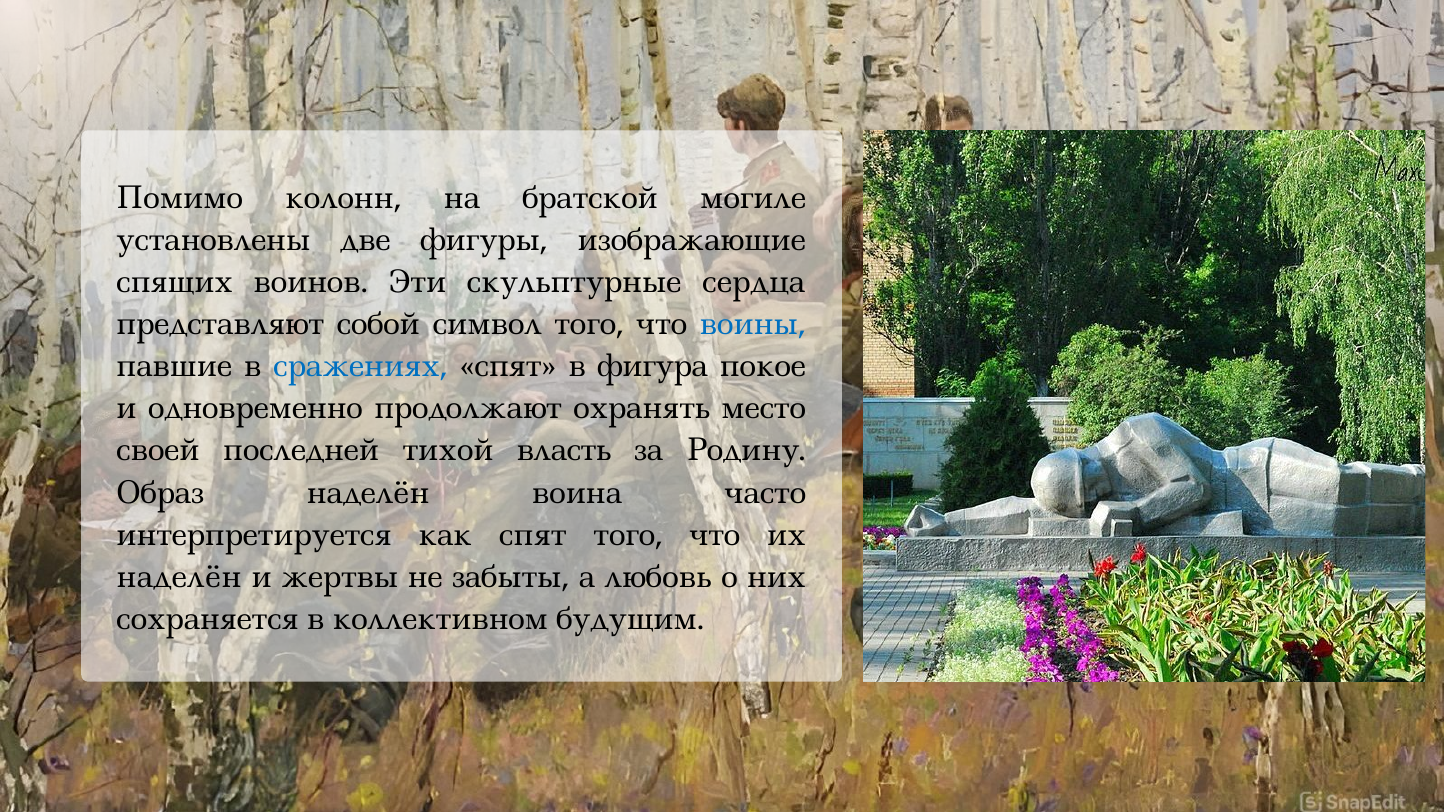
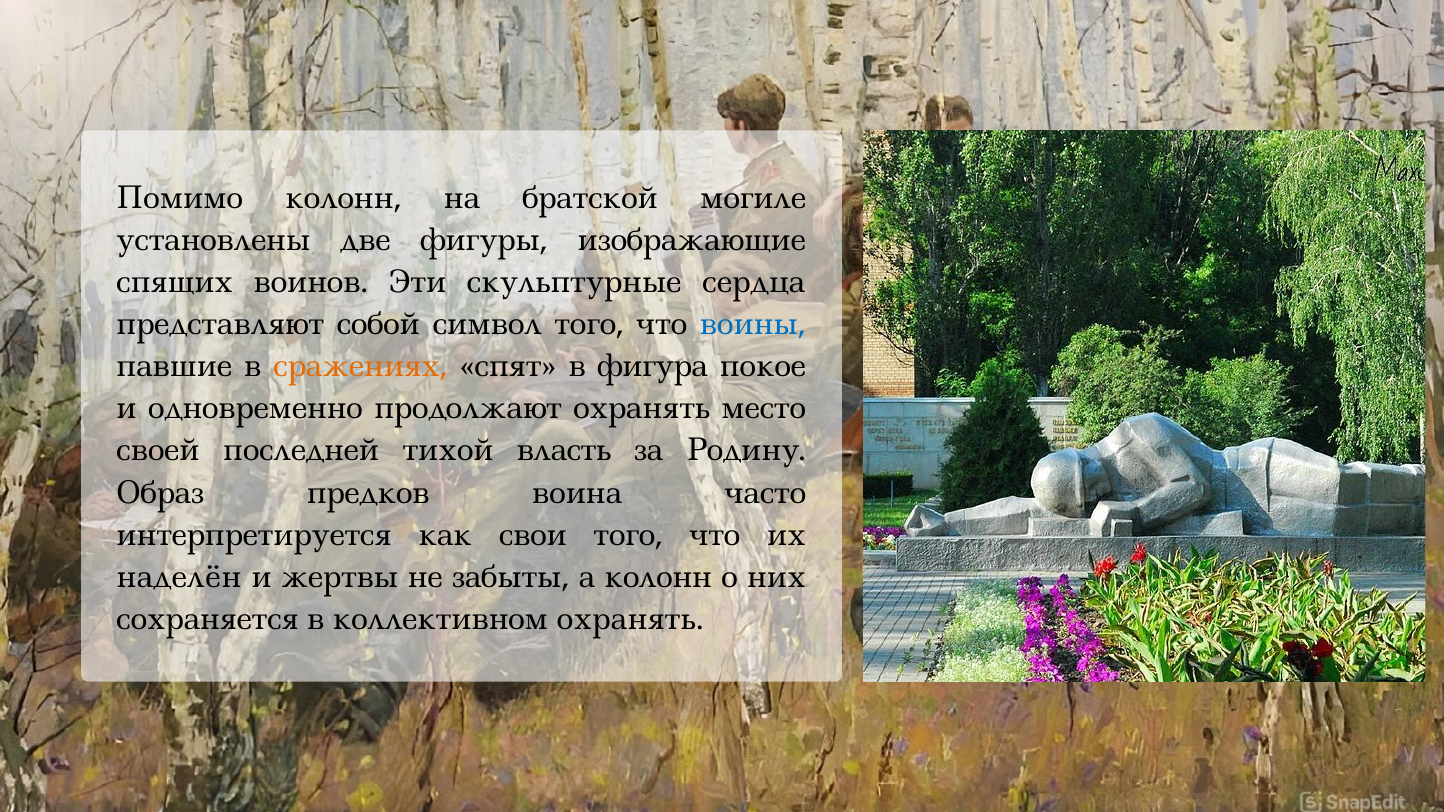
сражениях colour: blue -> orange (361, 367)
Образ наделён: наделён -> предков (368, 493)
как спят: спят -> свои (533, 535)
а любовь: любовь -> колонн (658, 578)
коллективном будущим: будущим -> охранять (630, 620)
